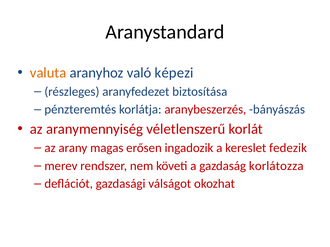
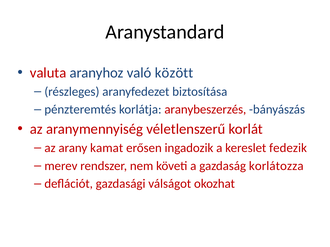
valuta colour: orange -> red (48, 73)
képezi: képezi -> között (174, 73)
magas: magas -> kamat (107, 148)
